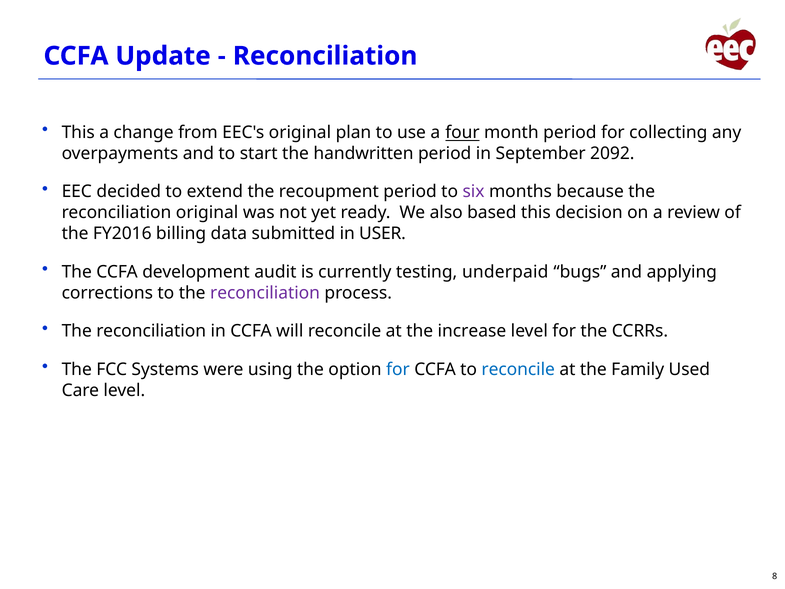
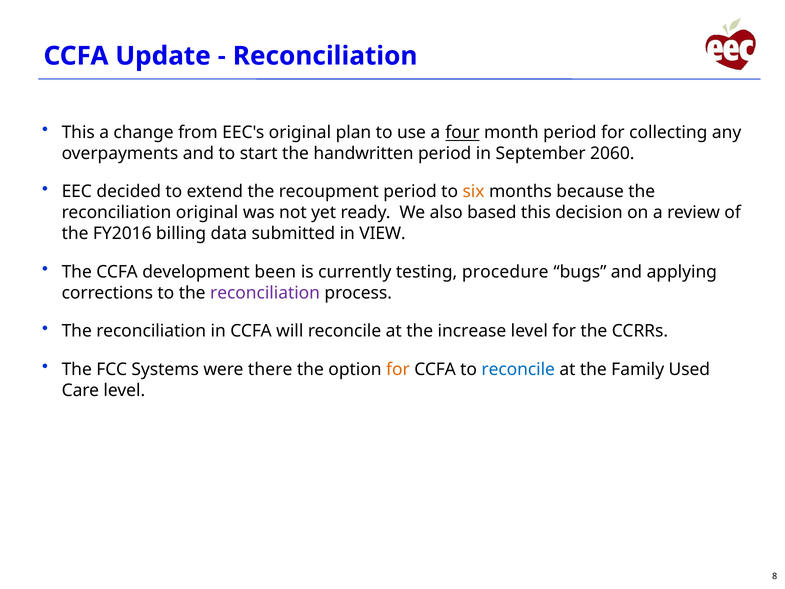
2092: 2092 -> 2060 (612, 153)
six colour: purple -> orange (474, 192)
USER: USER -> VIEW (382, 233)
audit: audit -> been (275, 272)
underpaid: underpaid -> procedure (505, 272)
using: using -> there (270, 369)
for colour: blue -> orange (398, 369)
